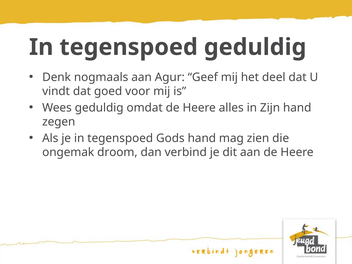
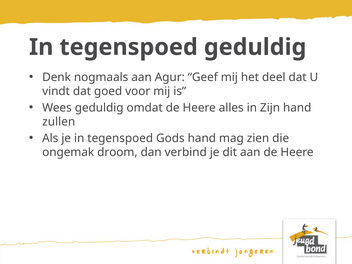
zegen: zegen -> zullen (59, 122)
